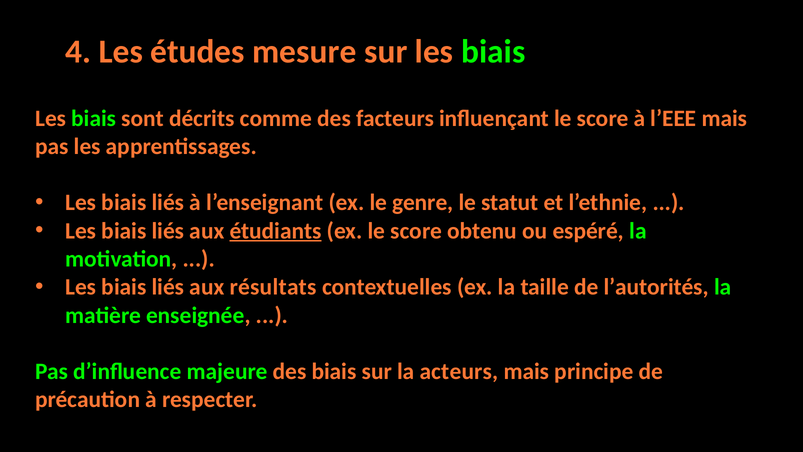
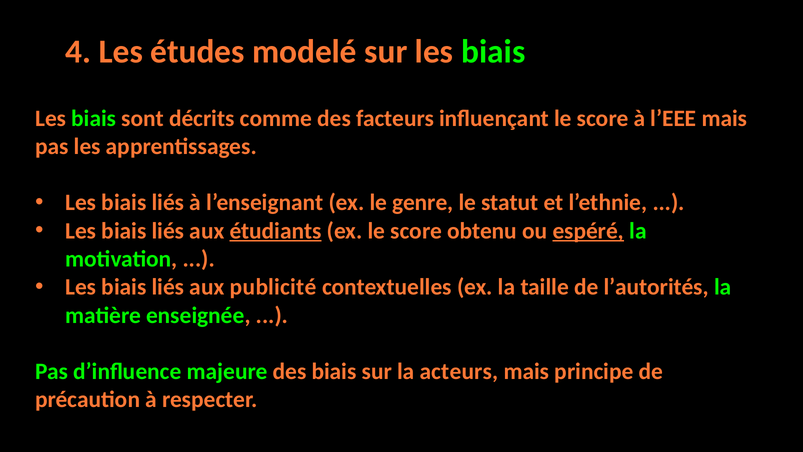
mesure: mesure -> modelé (304, 52)
espéré underline: none -> present (588, 231)
résultats: résultats -> publicité (273, 287)
